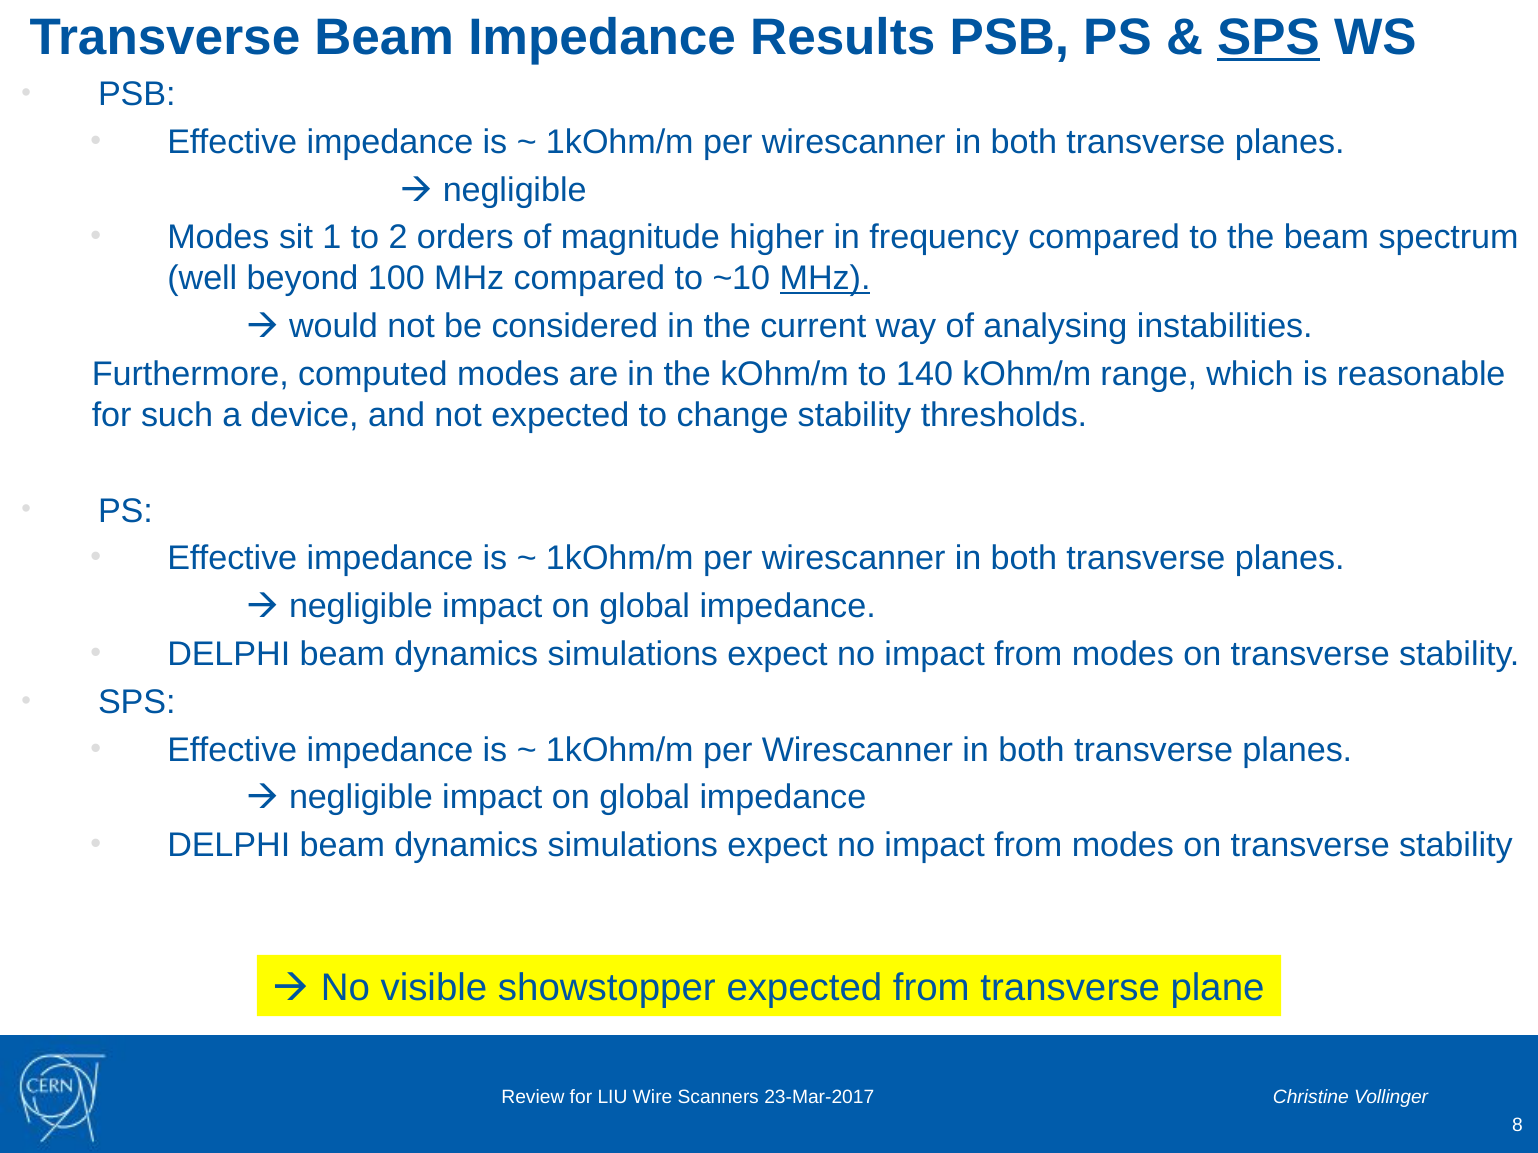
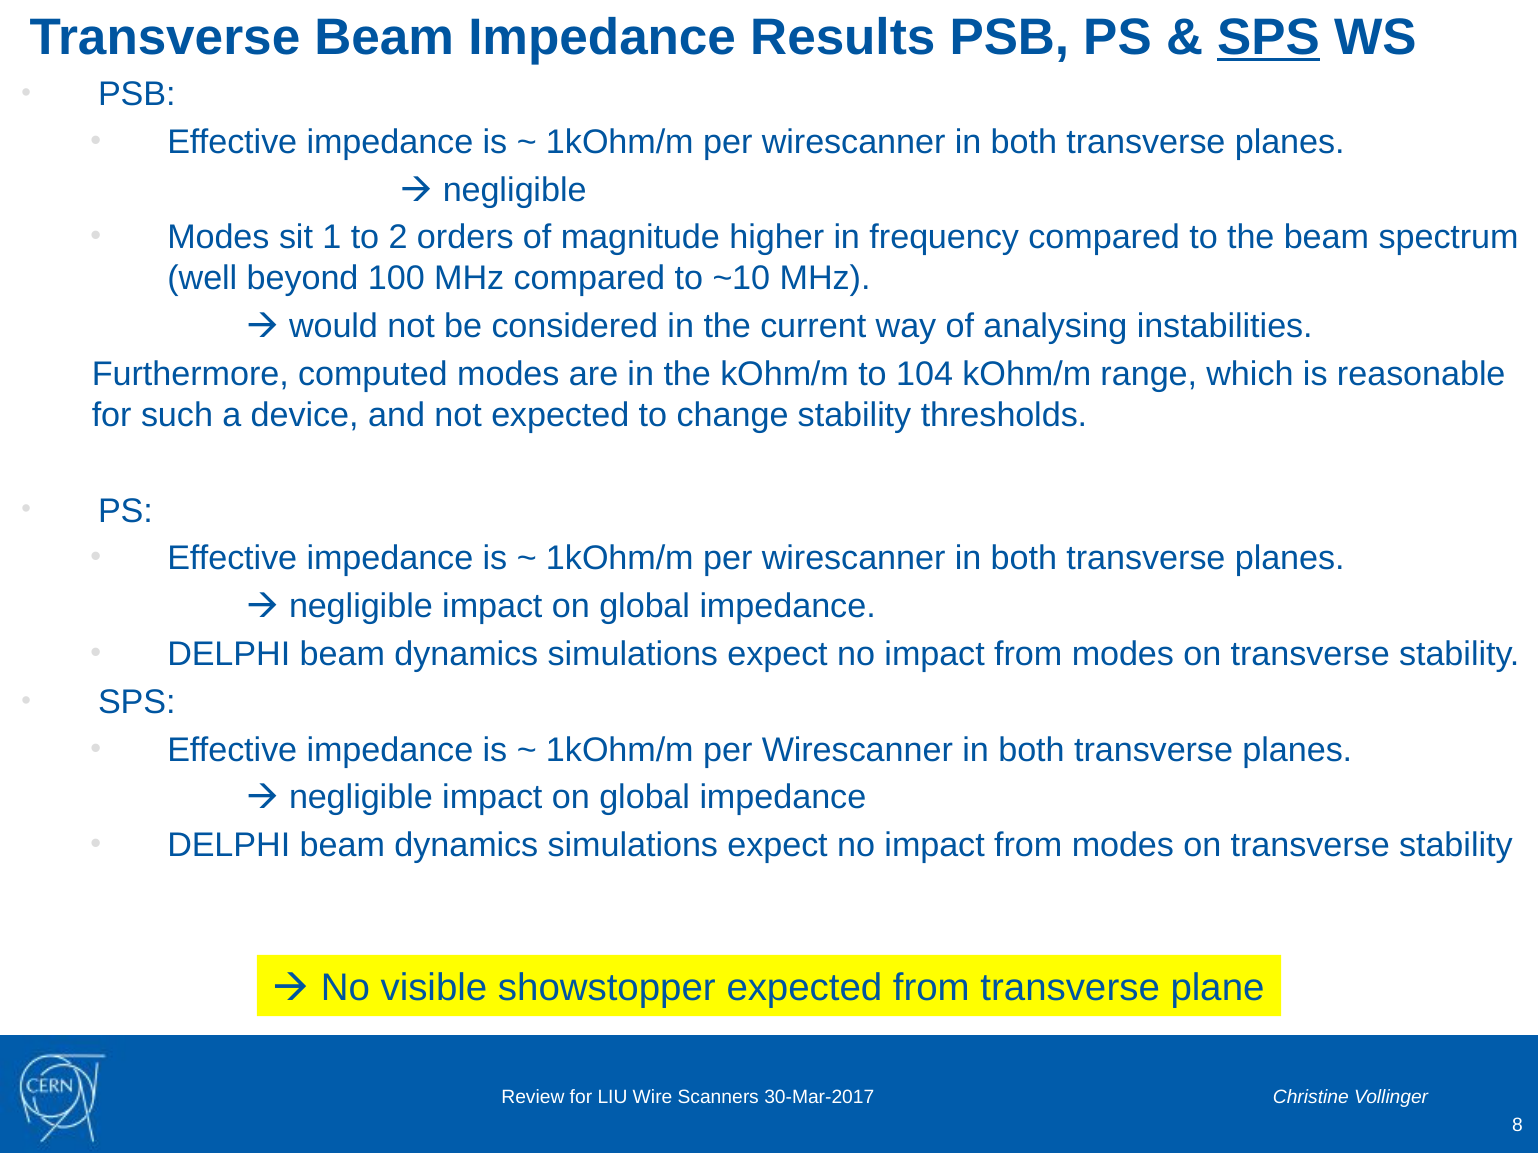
MHz underline: present -> none (825, 279)
140: 140 -> 104 (925, 374)
23-Mar-2017: 23-Mar-2017 -> 30-Mar-2017 (819, 1098)
